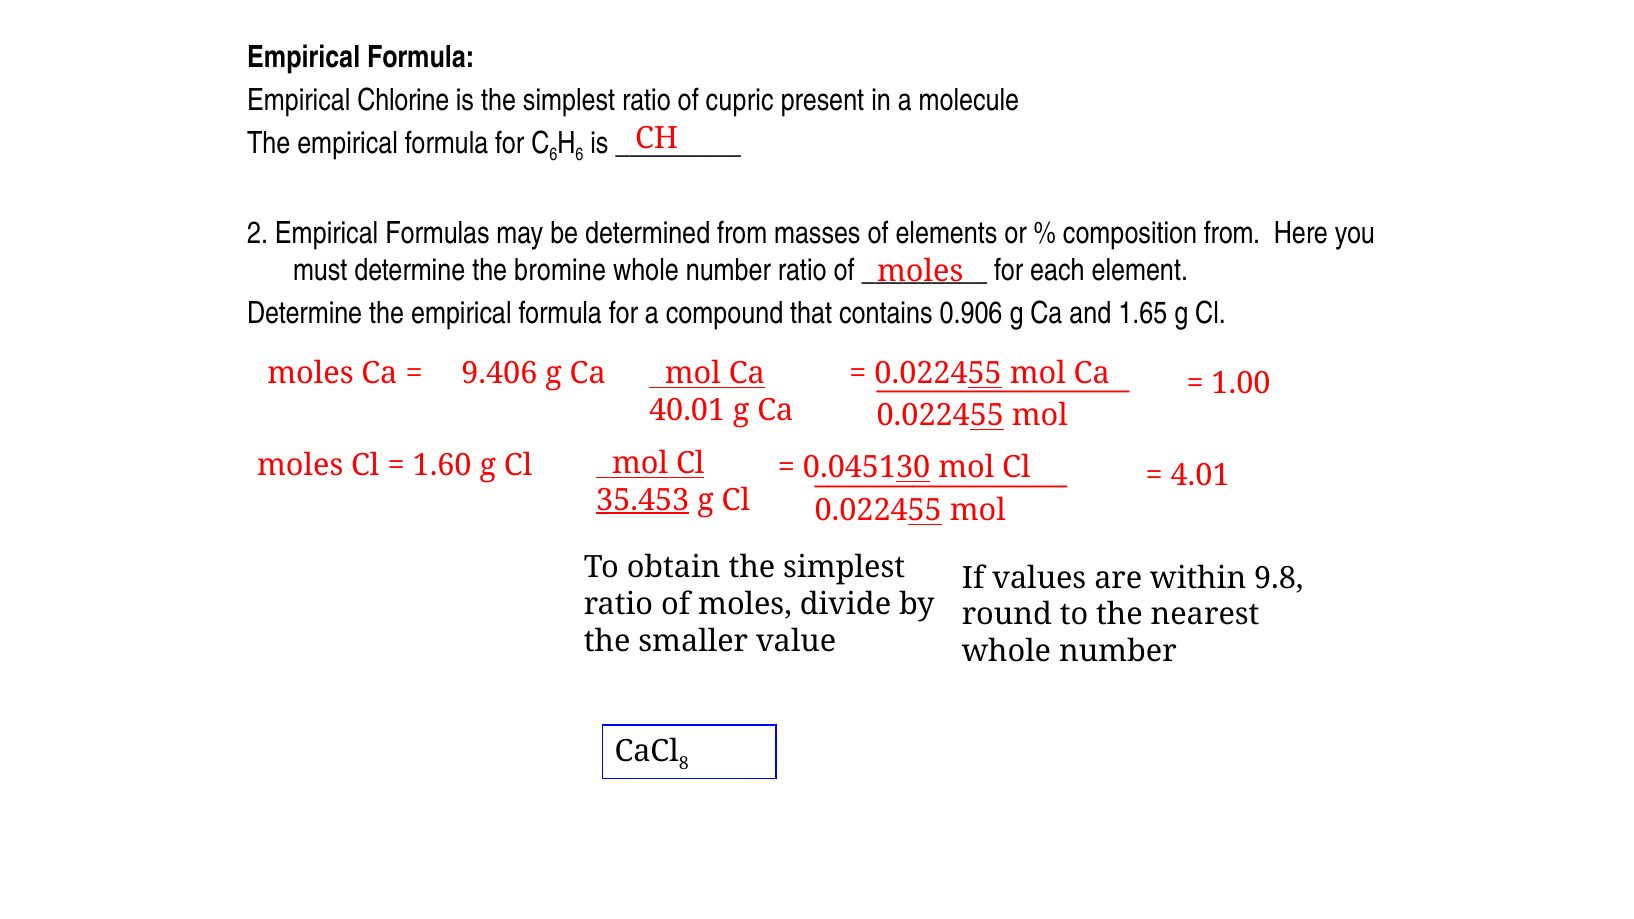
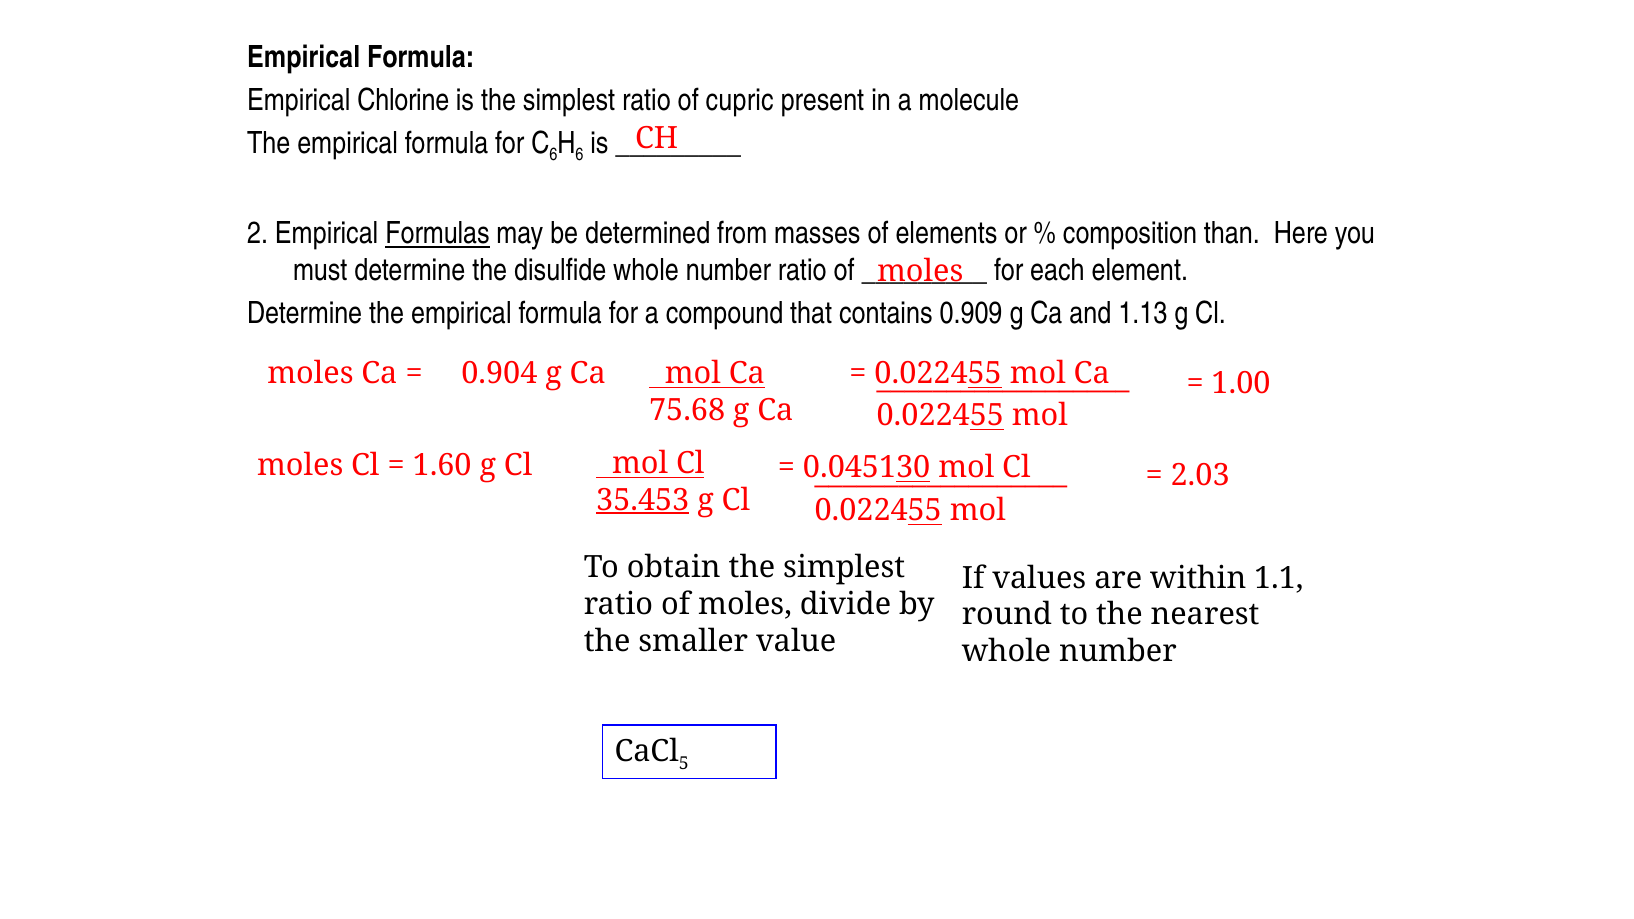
Formulas underline: none -> present (438, 234)
composition from: from -> than (1232, 234)
bromine: bromine -> disulfide (560, 271)
0.906: 0.906 -> 0.909 (971, 314)
1.65: 1.65 -> 1.13 (1143, 314)
9.406: 9.406 -> 0.904 (499, 374)
40.01: 40.01 -> 75.68 (687, 411)
4.01: 4.01 -> 2.03 (1200, 476)
9.8: 9.8 -> 1.1 (1279, 578)
8: 8 -> 5 (684, 764)
